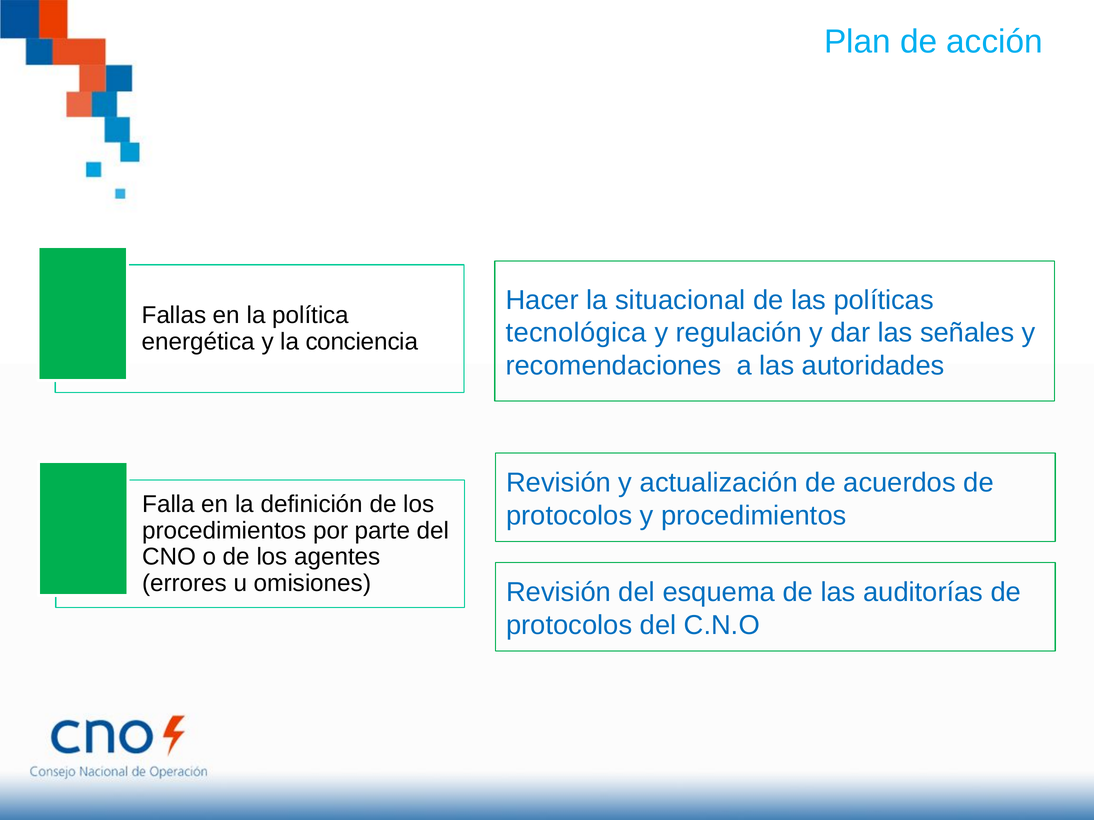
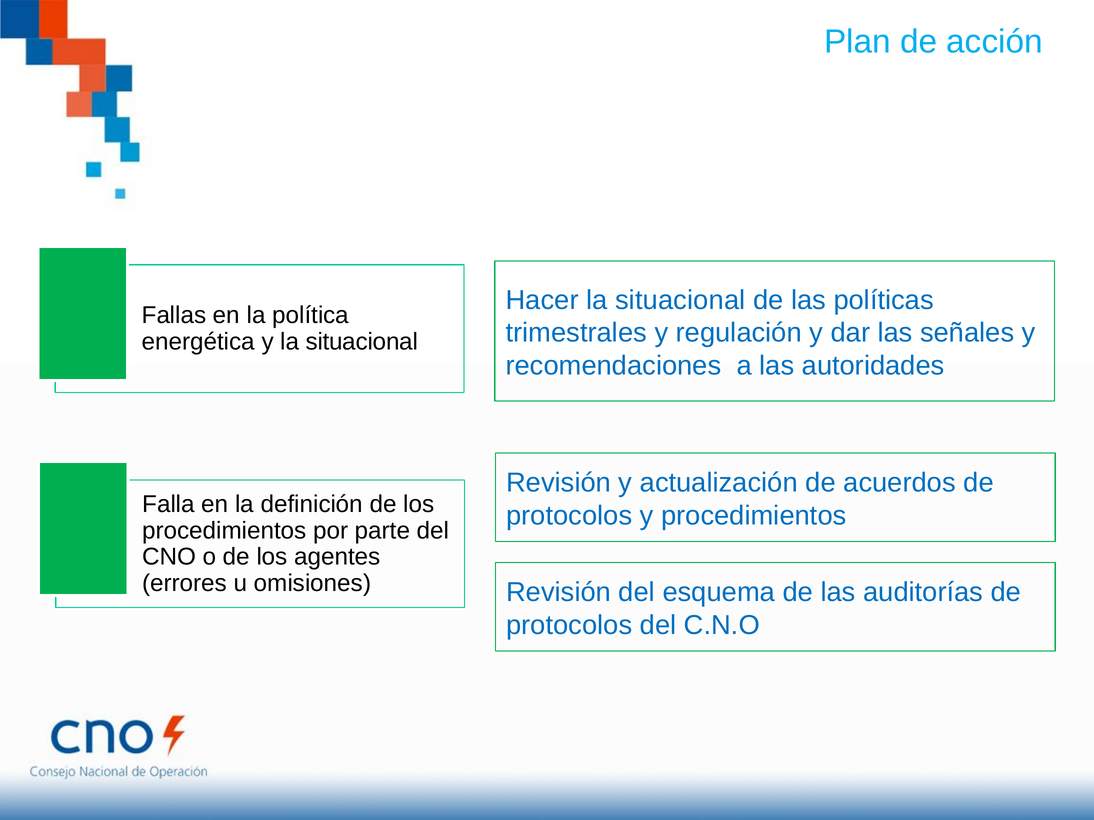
tecnológica: tecnológica -> trimestrales (576, 333)
y la conciencia: conciencia -> situacional (362, 342)
